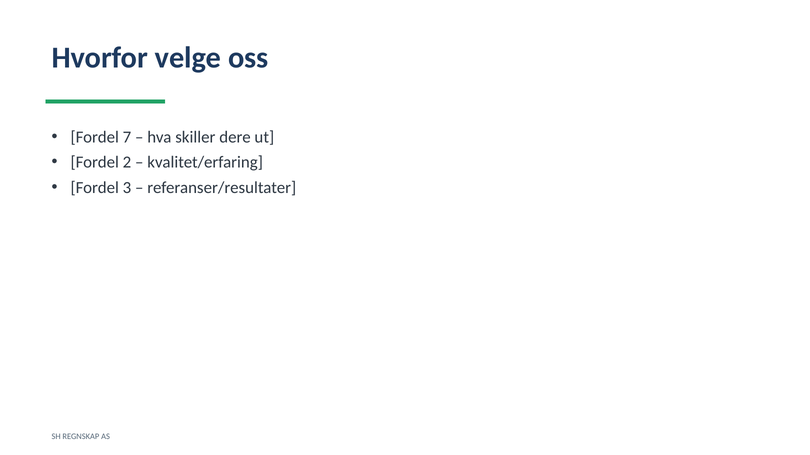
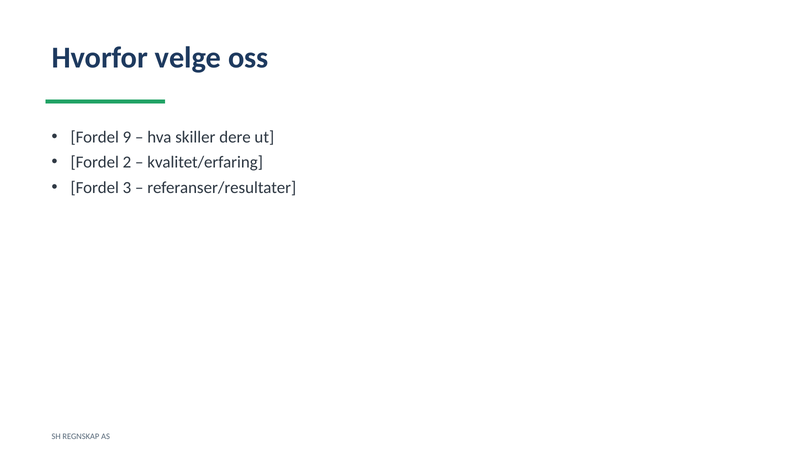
7: 7 -> 9 (127, 137)
